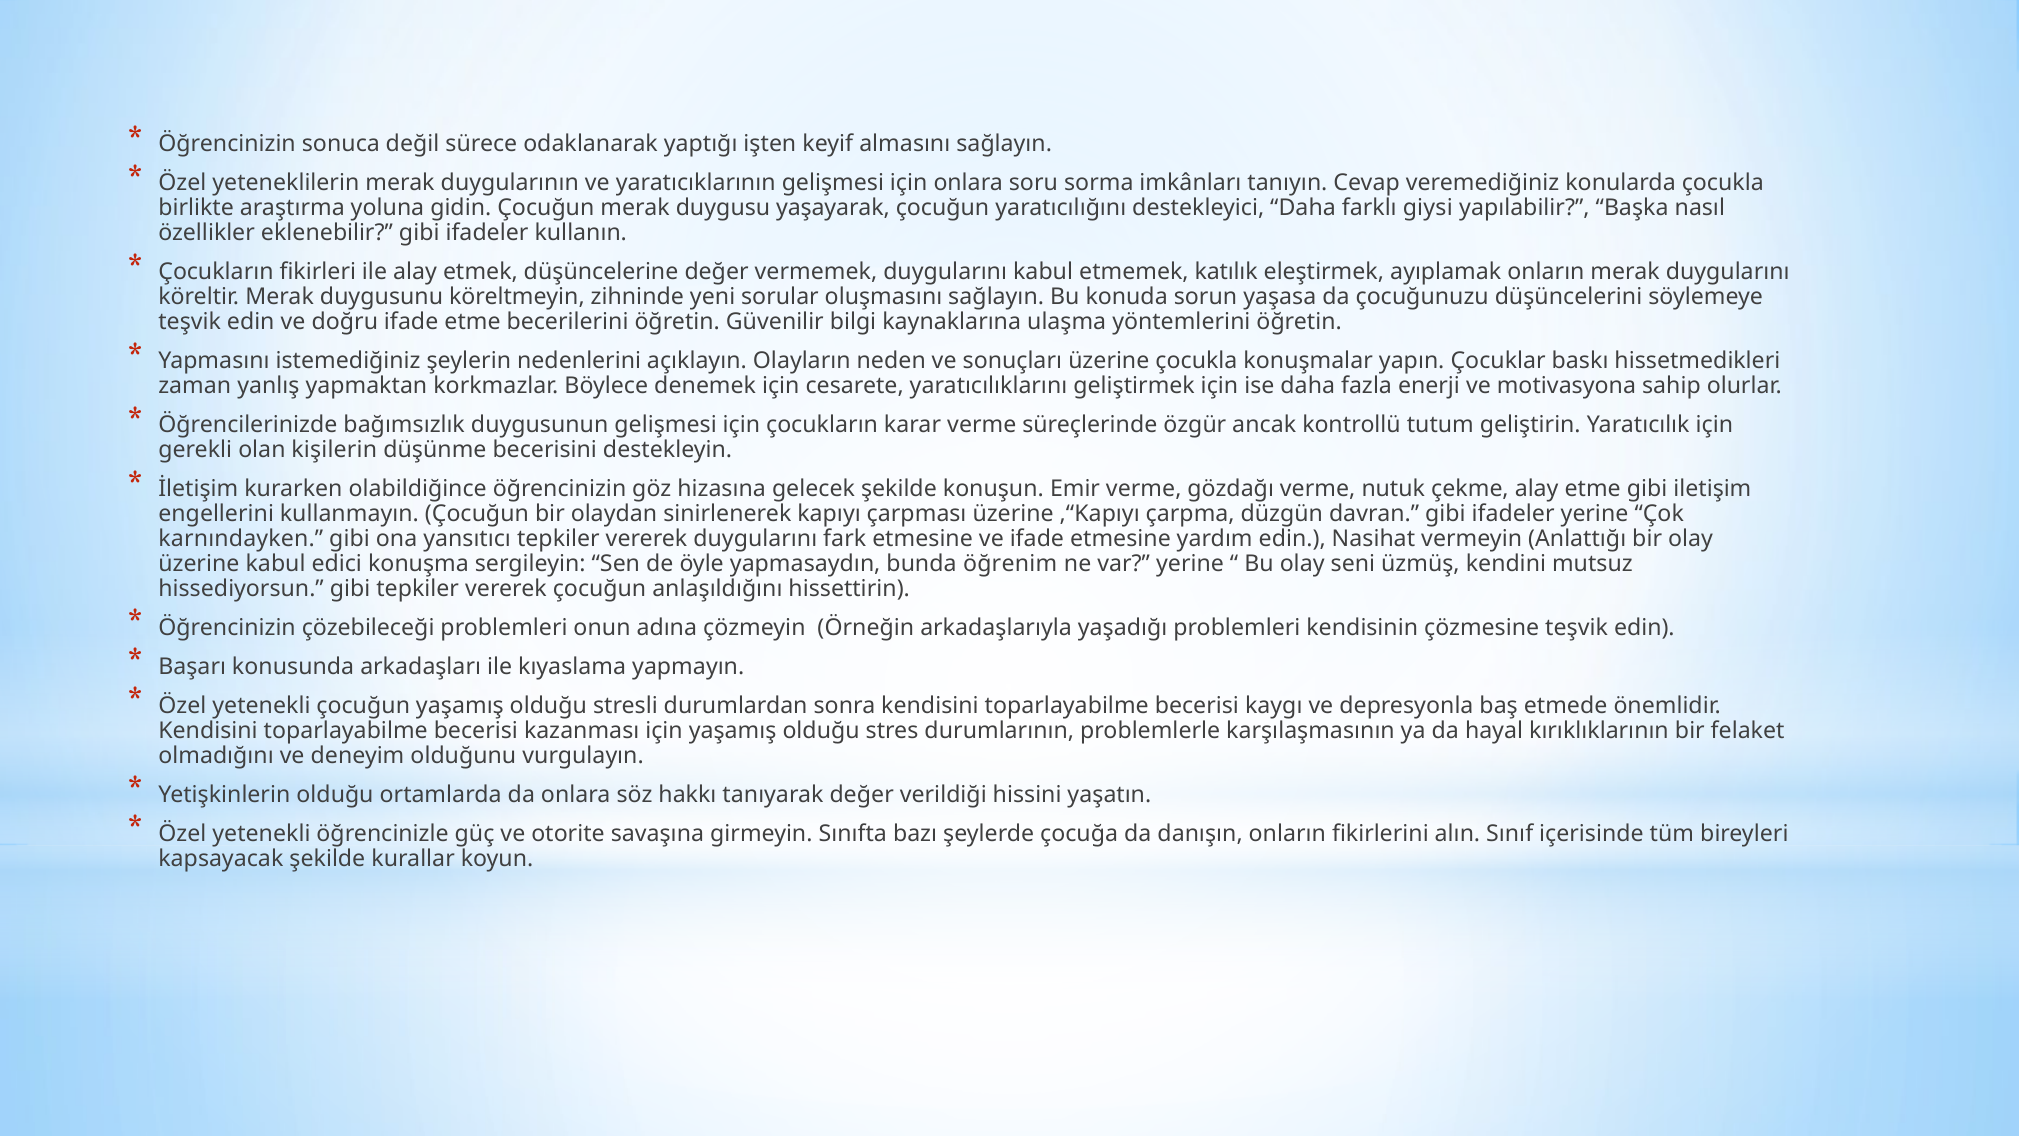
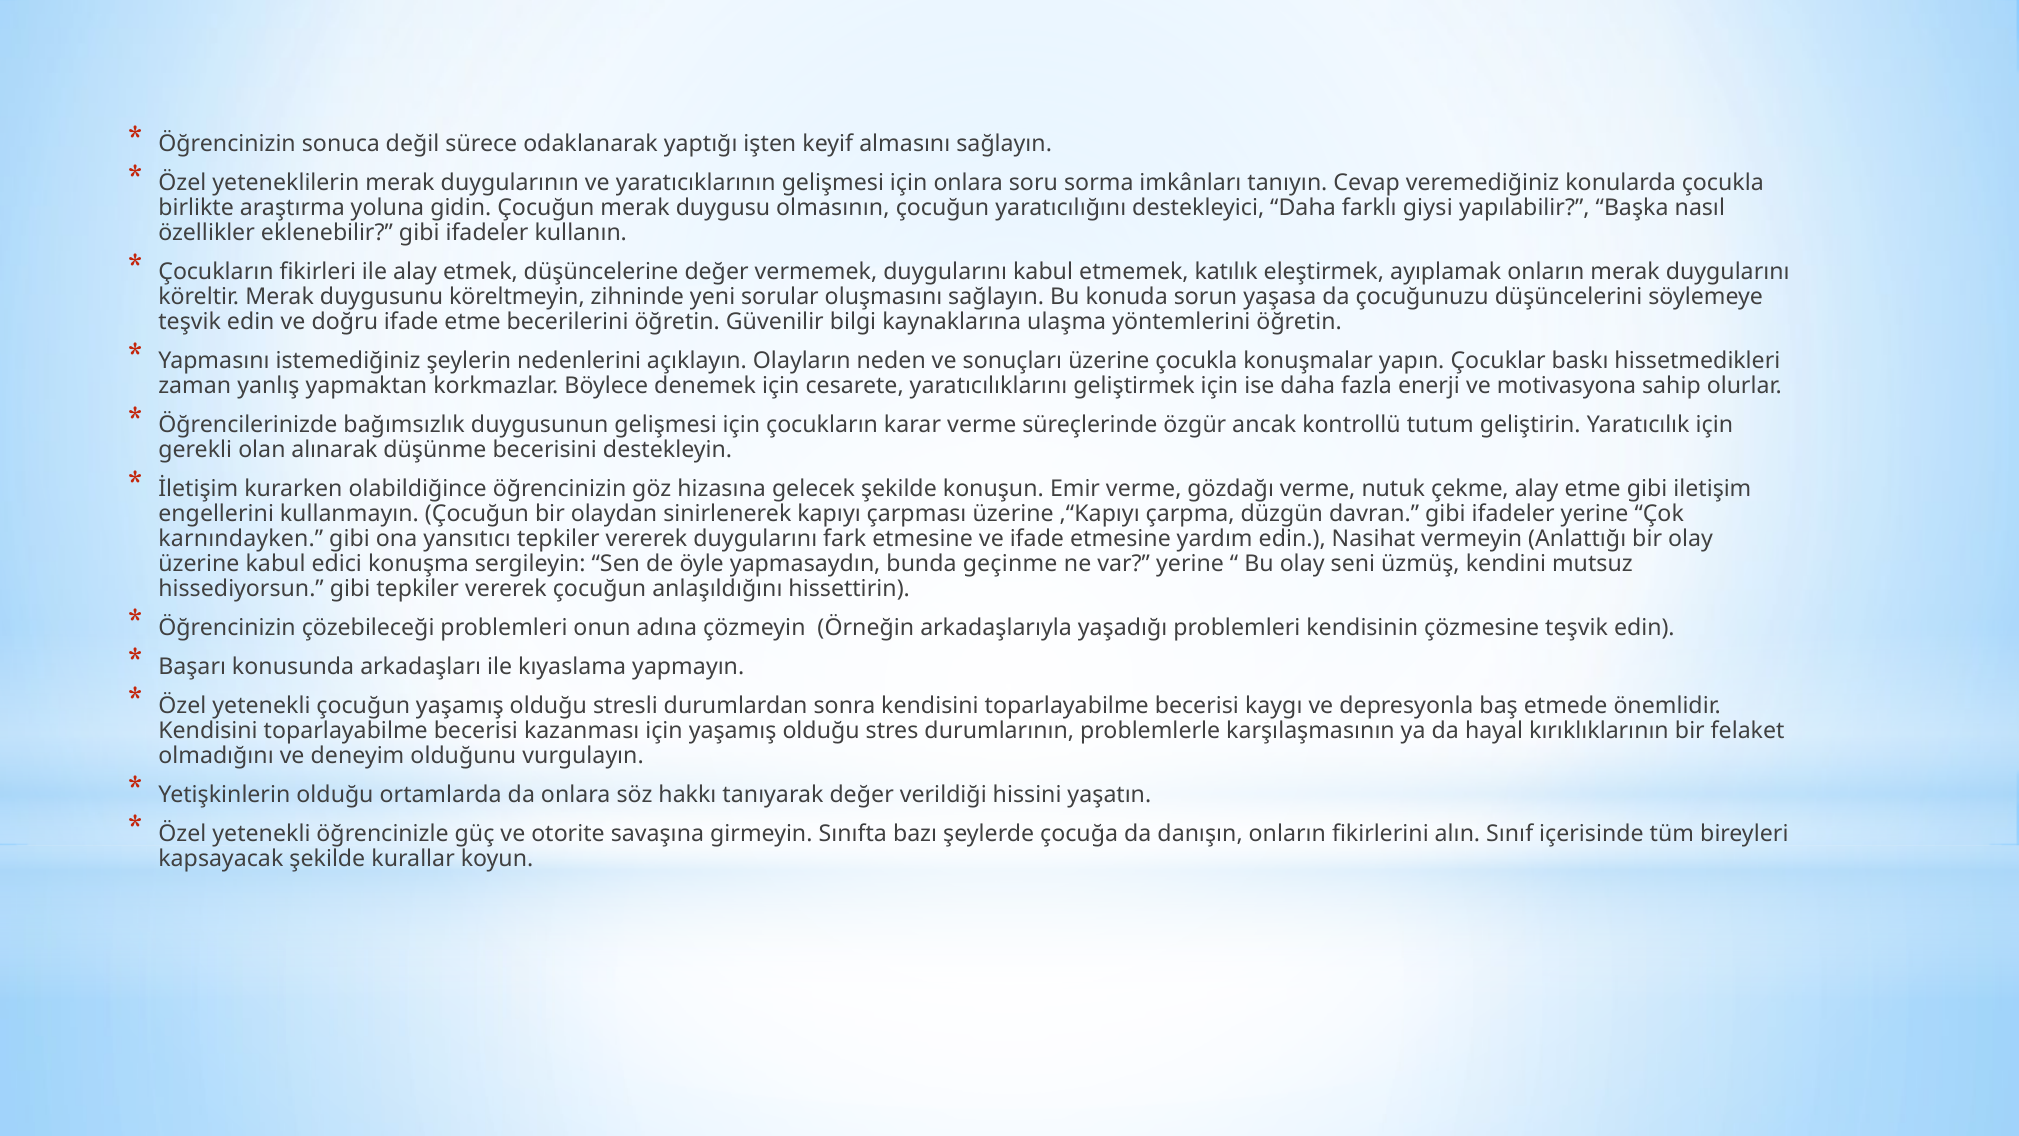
yaşayarak: yaşayarak -> olmasının (833, 208)
kişilerin: kişilerin -> alınarak (334, 450)
öğrenim: öğrenim -> geçinme (1010, 564)
